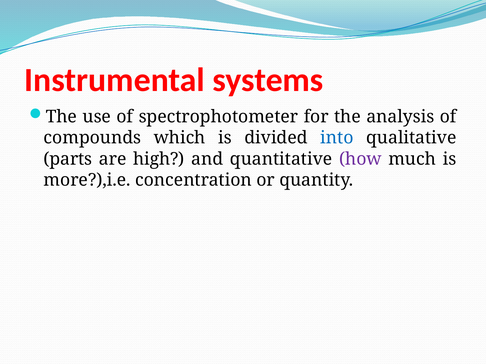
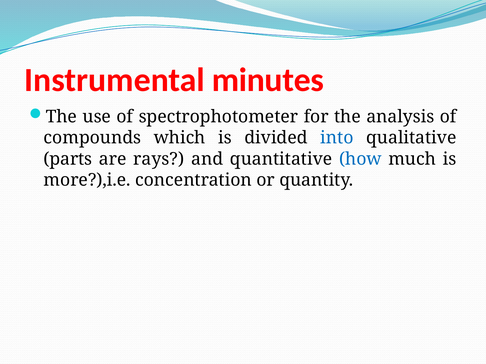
systems: systems -> minutes (268, 80)
high: high -> rays (159, 159)
how colour: purple -> blue (360, 159)
